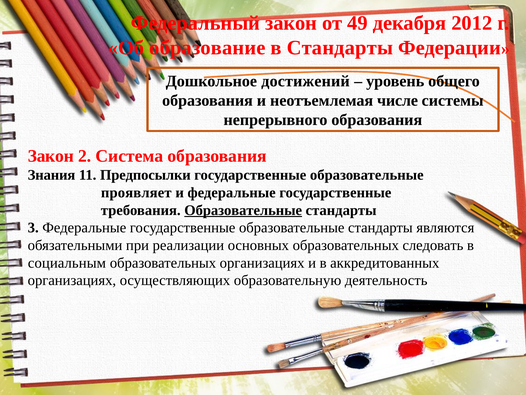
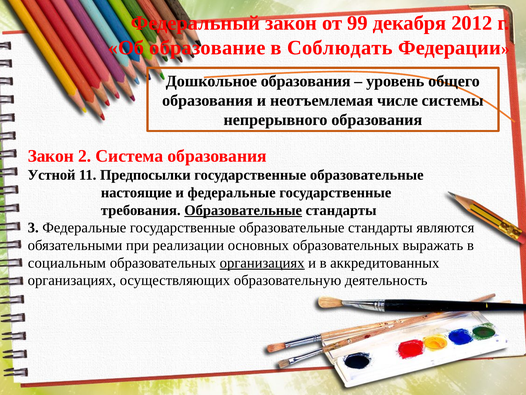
49: 49 -> 99 (357, 23)
в Стандарты: Стандарты -> Соблюдать (340, 48)
Дошкольное достижений: достижений -> образования (306, 81)
Знания: Знания -> Устной (52, 175)
проявляет: проявляет -> настоящие (136, 192)
следовать: следовать -> выражать (433, 245)
организациях underline: none -> present (262, 263)
